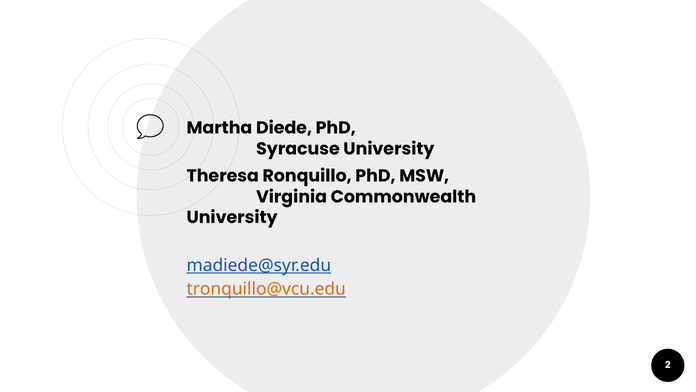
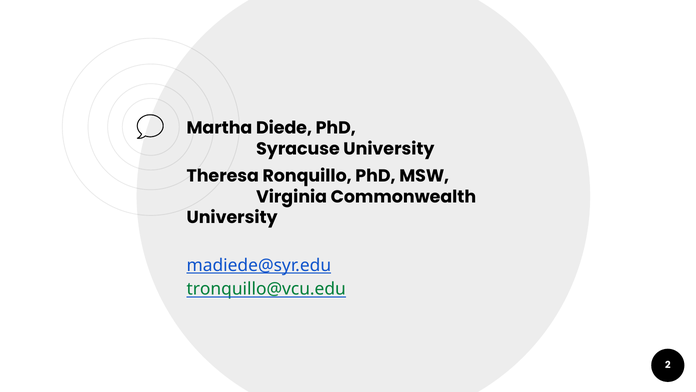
tronquillo@vcu.edu colour: orange -> green (266, 289)
